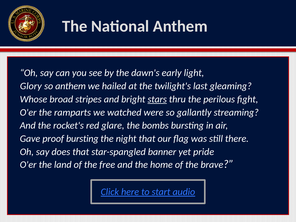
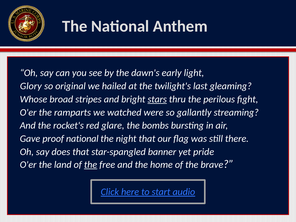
so anthem: anthem -> original (71, 86)
proof bursting: bursting -> national (82, 139)
the underline: none -> present (91, 165)
